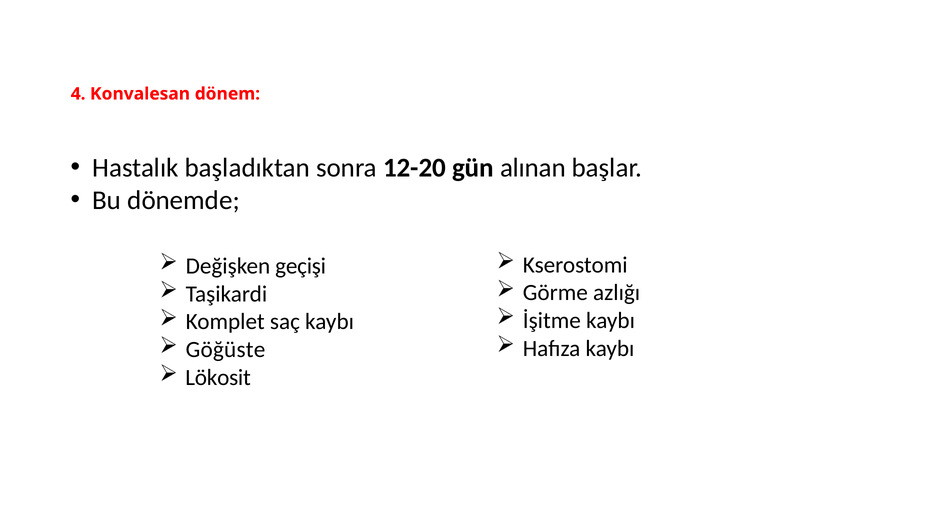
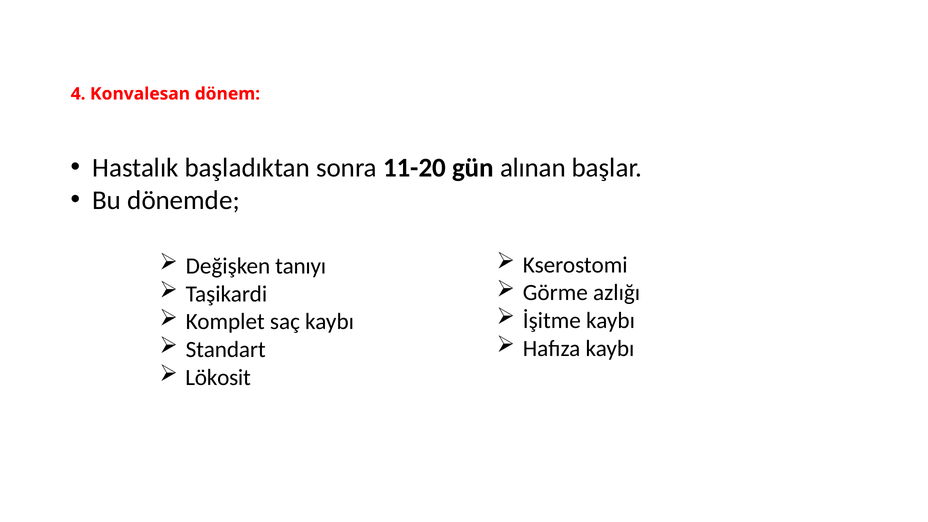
12-20: 12-20 -> 11-20 (415, 168)
geçişi: geçişi -> tanıyı (301, 266)
Göğüste: Göğüste -> Standart (226, 350)
